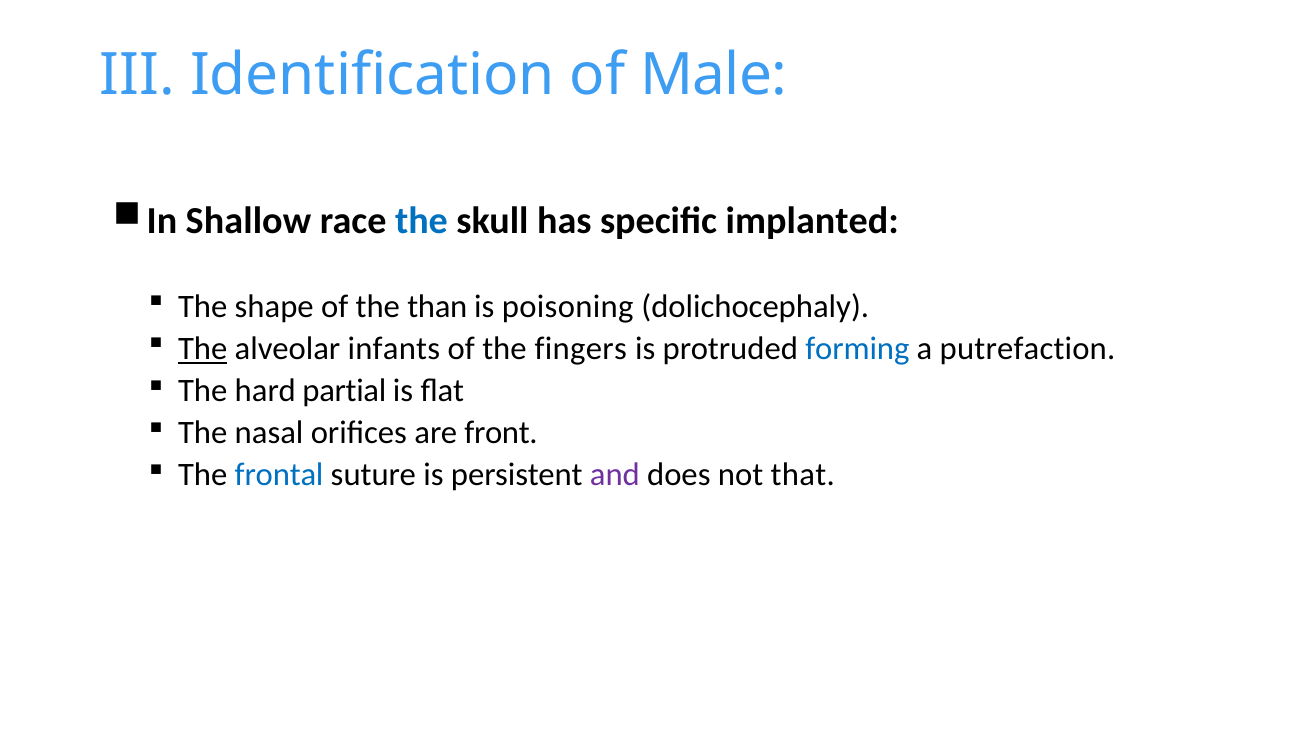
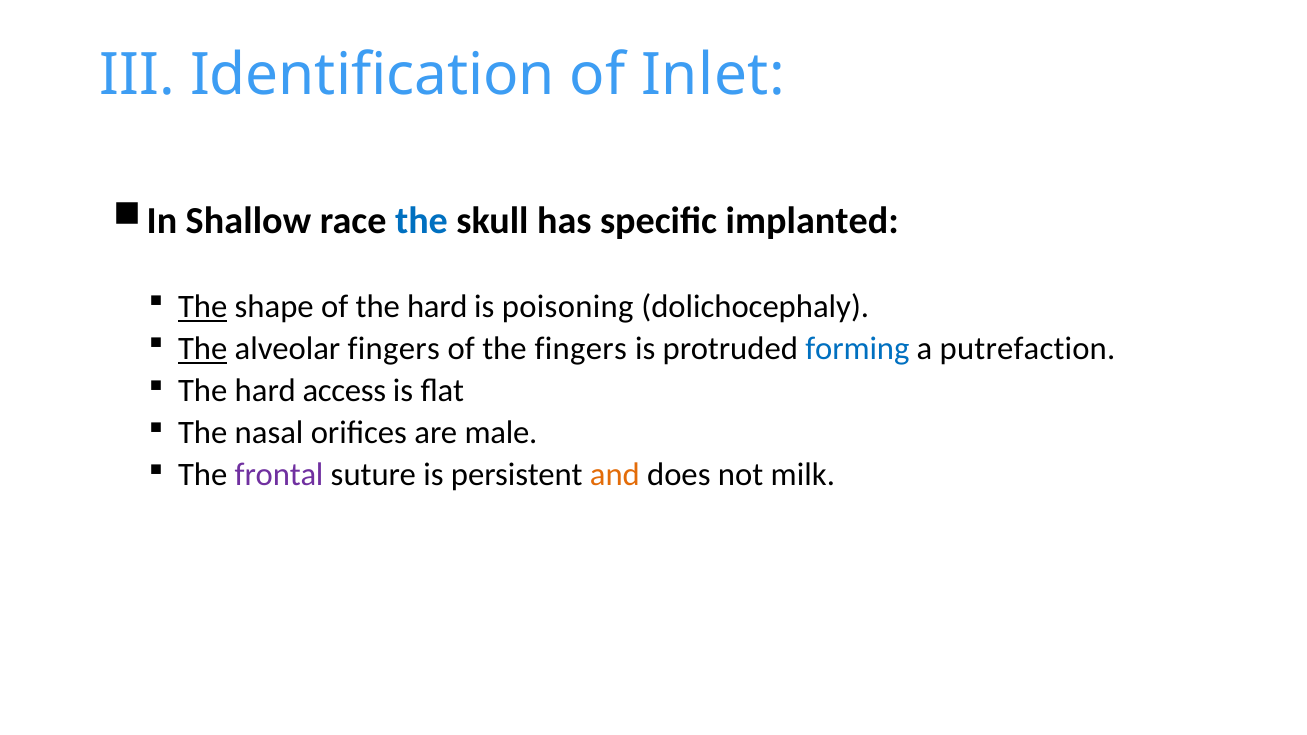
Male: Male -> Inlet (713, 75)
The underline: none -> present (203, 307)
of the than: than -> hard (437, 307)
alveolar infants: infants -> fingers (394, 349)
partial: partial -> access (344, 391)
front: front -> male (501, 433)
frontal colour: blue -> purple (279, 475)
and colour: purple -> orange (615, 475)
that: that -> milk (803, 475)
